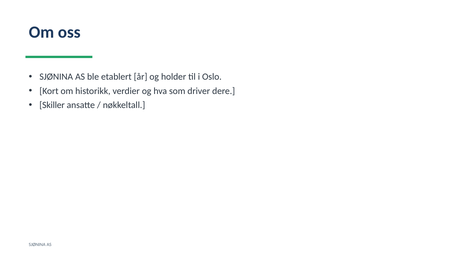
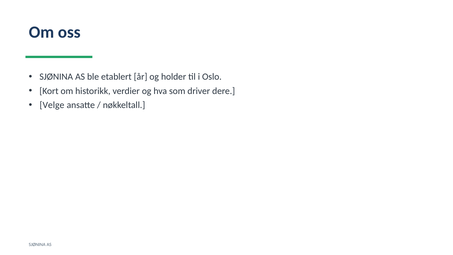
Skiller: Skiller -> Velge (52, 105)
